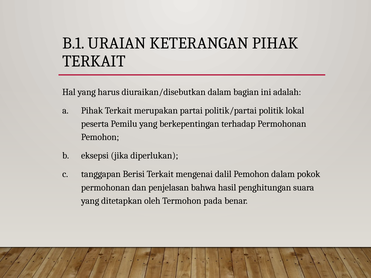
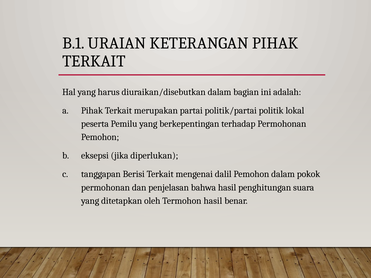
Termohon pada: pada -> hasil (213, 201)
